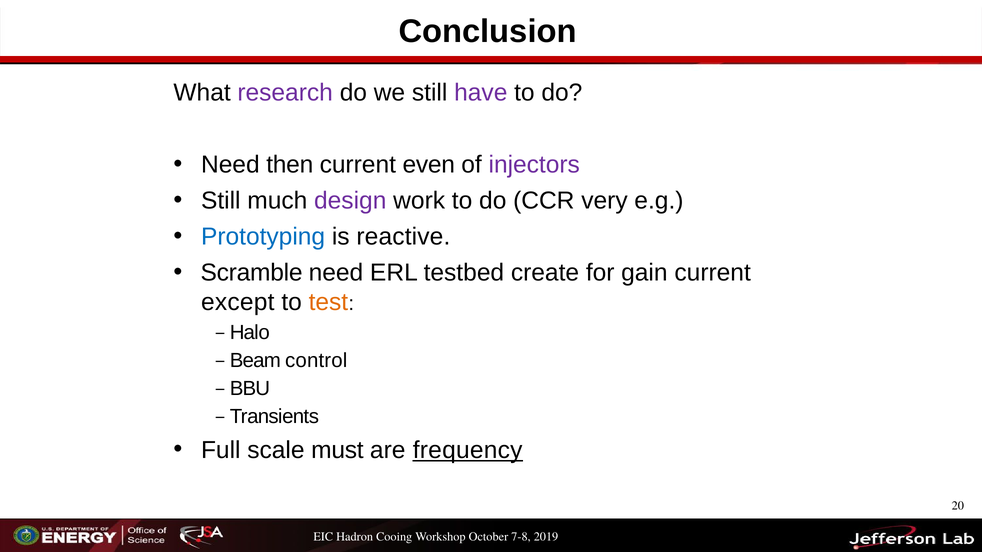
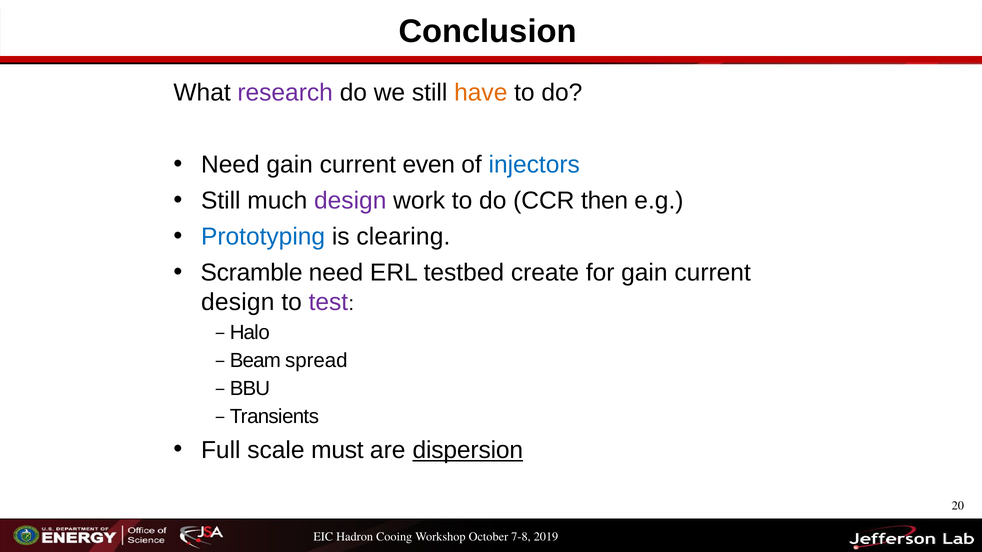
have colour: purple -> orange (481, 93)
Need then: then -> gain (290, 165)
injectors colour: purple -> blue (534, 165)
very: very -> then (605, 201)
reactive: reactive -> clearing (403, 237)
except: except -> design (238, 302)
test colour: orange -> purple (328, 302)
control: control -> spread (316, 361)
frequency: frequency -> dispersion (468, 450)
